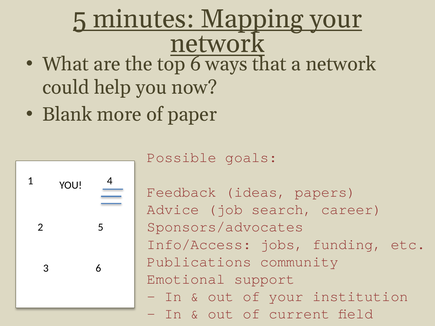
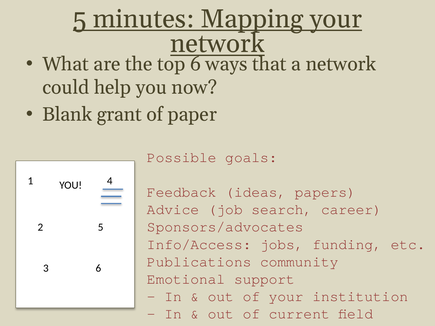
more: more -> grant (119, 115)
